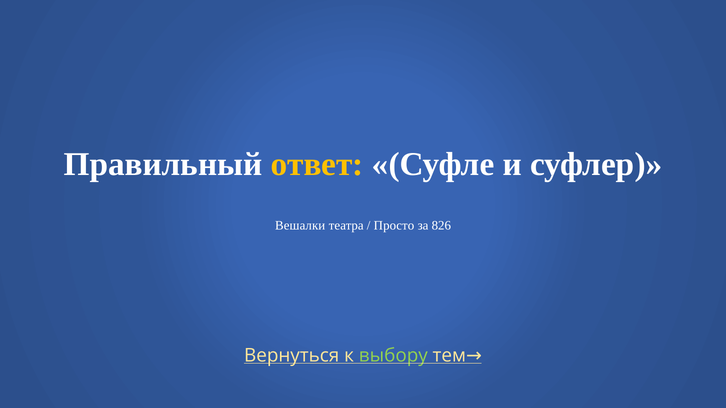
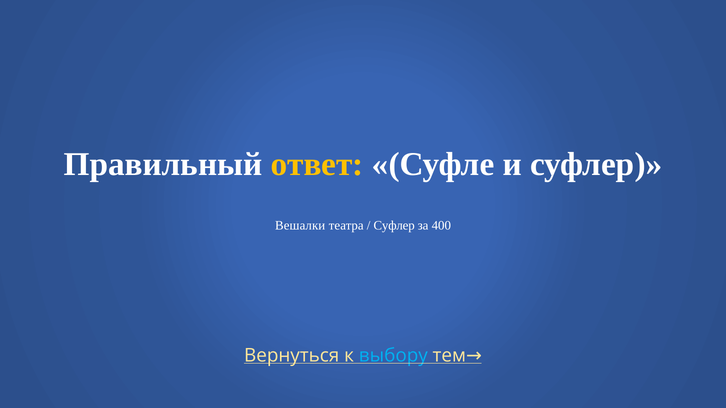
Просто: Просто -> Суфлер (394, 225)
826: 826 -> 400 (441, 225)
выбору colour: light green -> light blue (393, 356)
